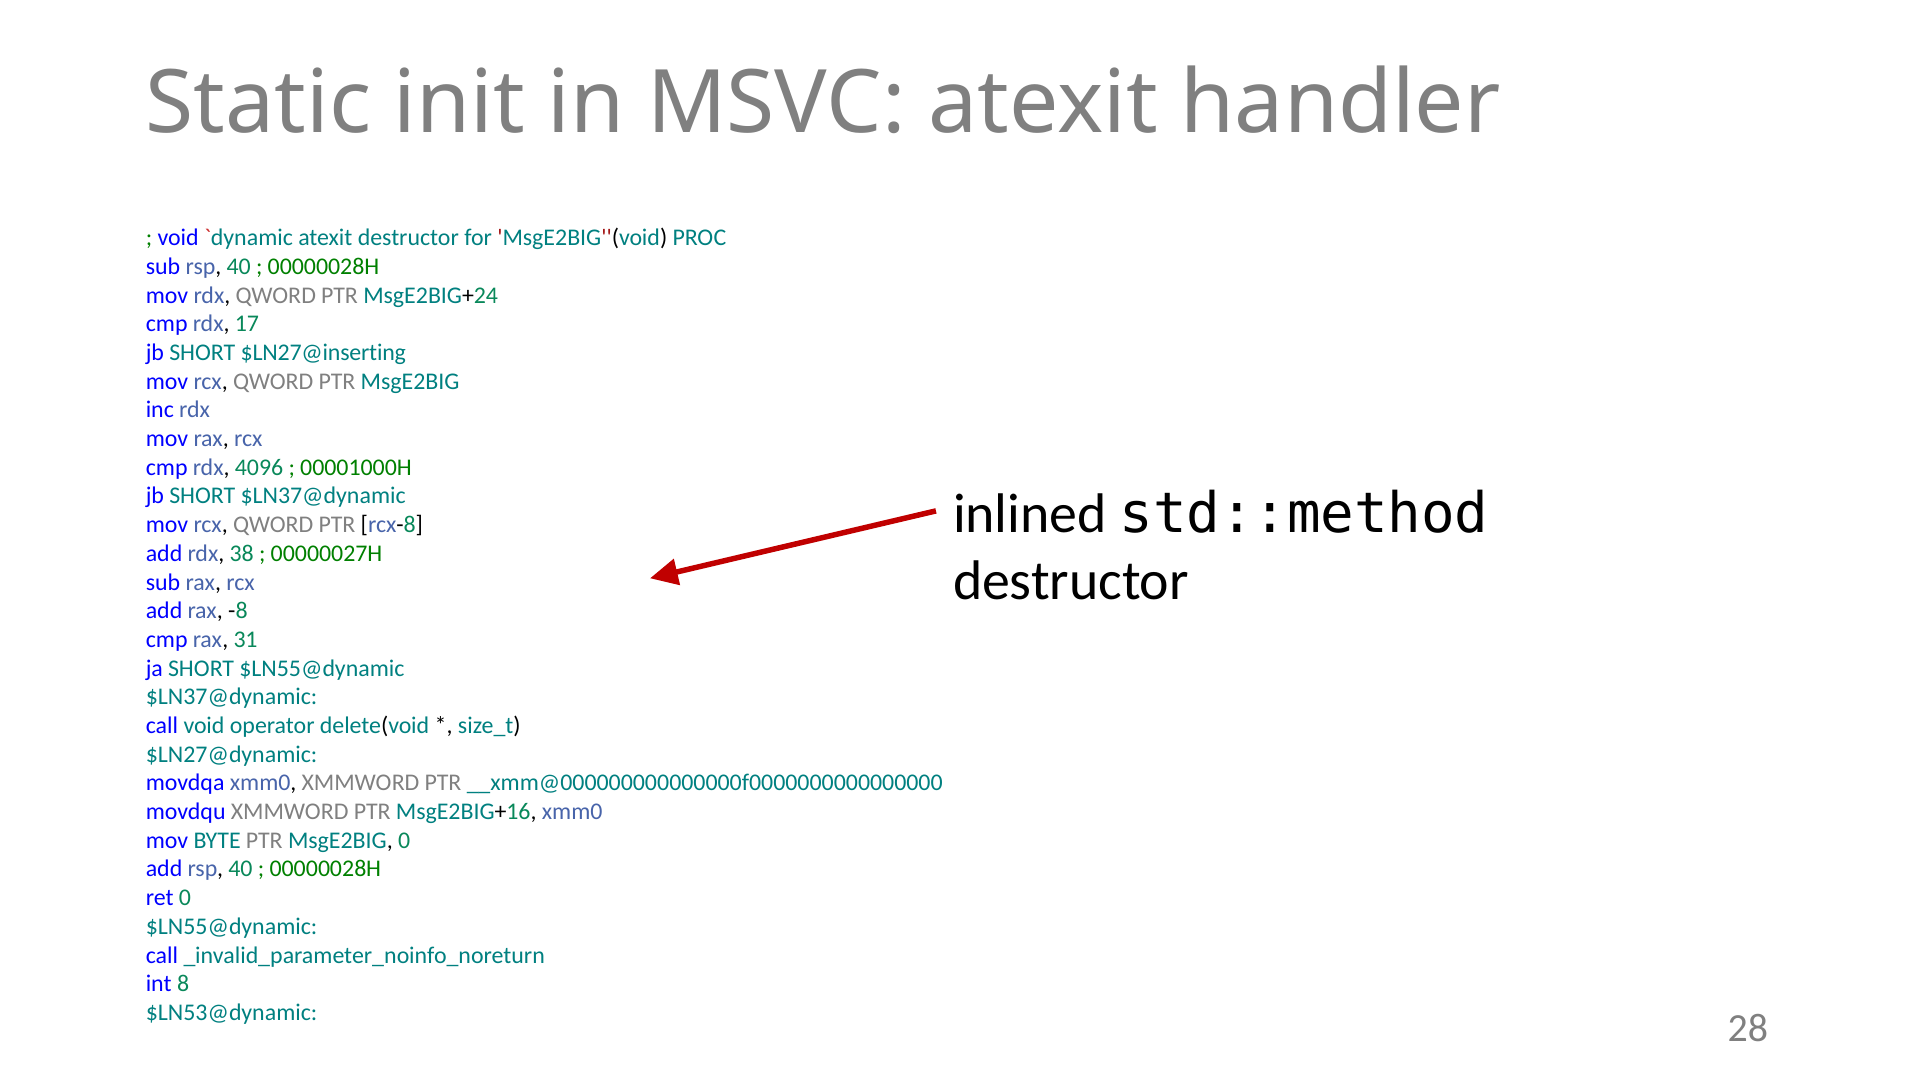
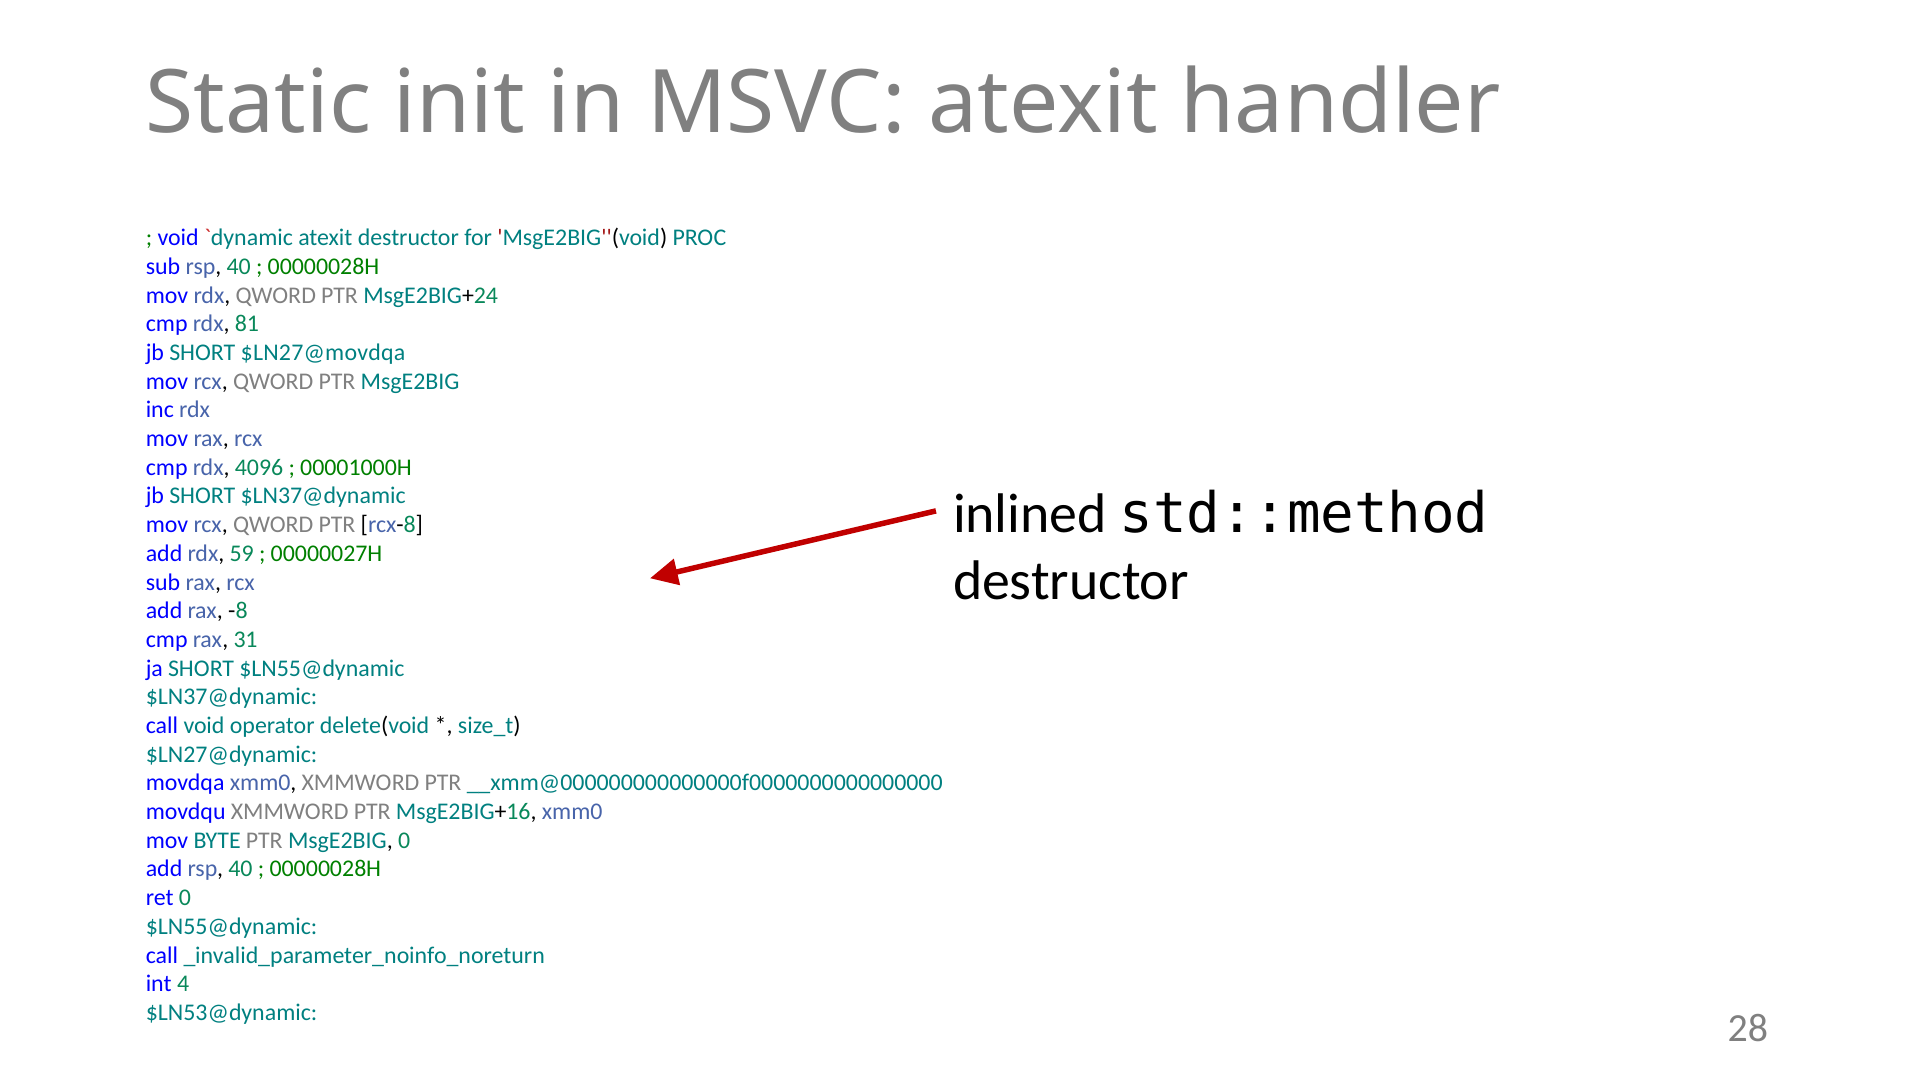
17: 17 -> 81 (247, 324)
$LN27@inserting: $LN27@inserting -> $LN27@movdqa (323, 353)
38: 38 -> 59 (242, 554)
8: 8 -> 4 (183, 984)
